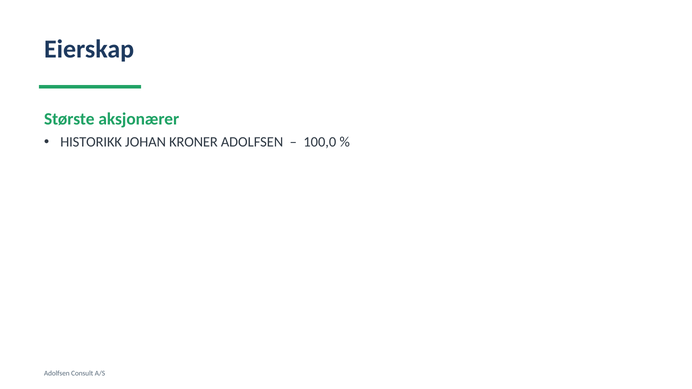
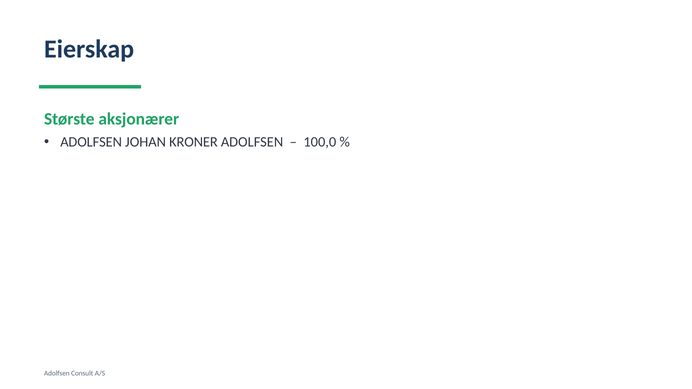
HISTORIKK: HISTORIKK -> ADOLFSEN (91, 142)
